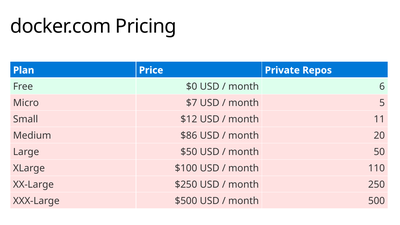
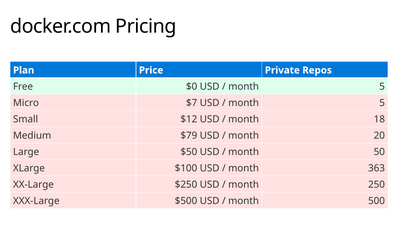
6: 6 -> 5 (382, 87)
11: 11 -> 18 (379, 119)
$86: $86 -> $79 (189, 136)
110: 110 -> 363 (376, 168)
